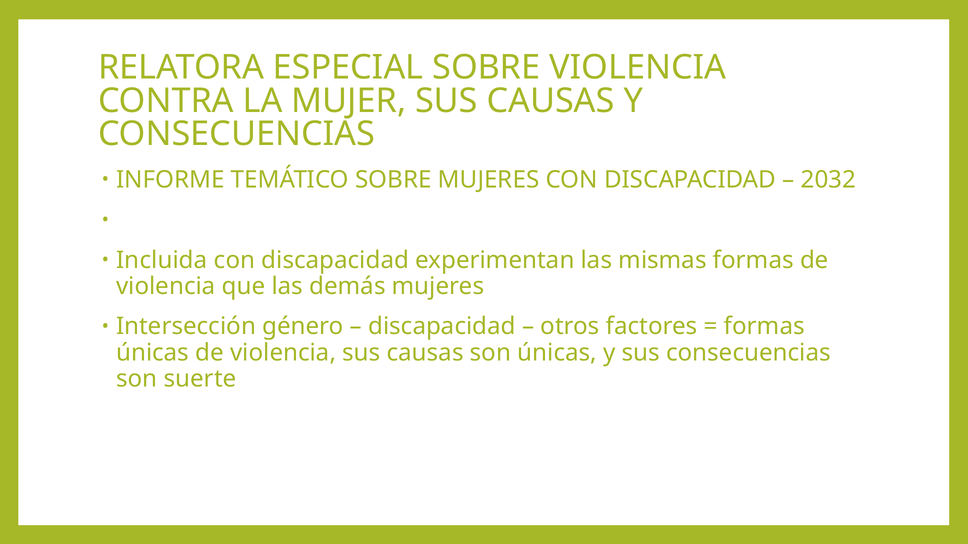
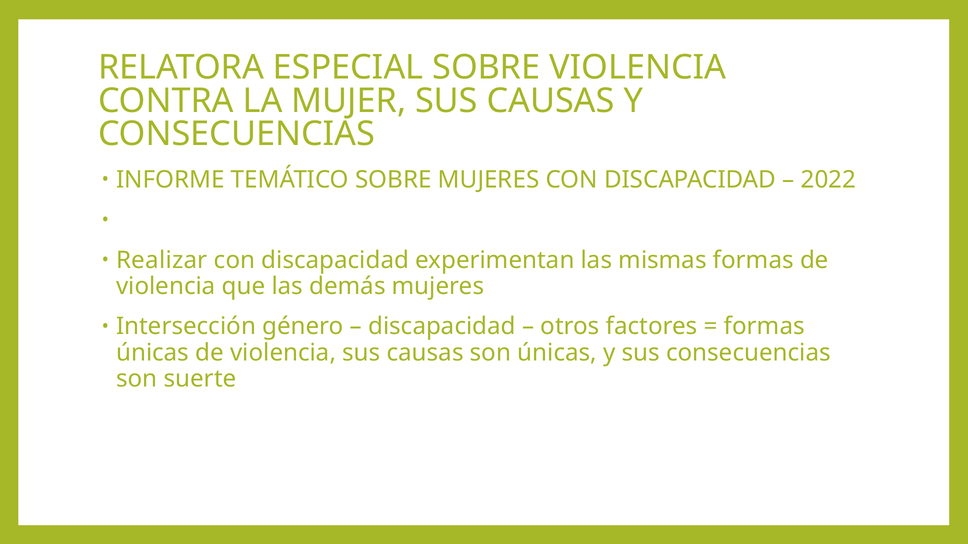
2032: 2032 -> 2022 (828, 180)
Incluida: Incluida -> Realizar (162, 260)
